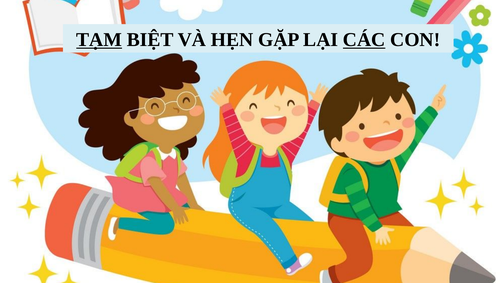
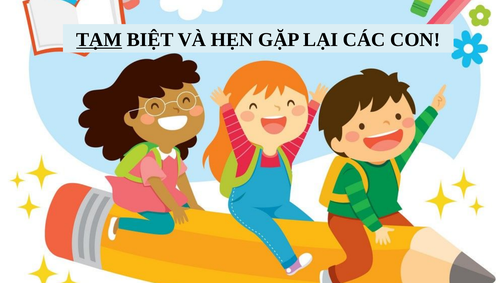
CÁC underline: present -> none (364, 40)
